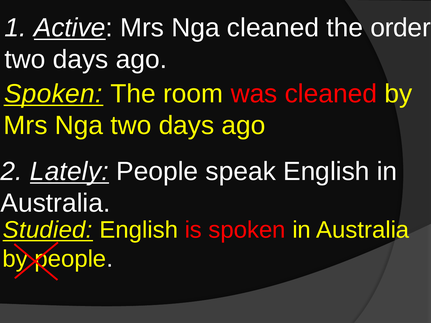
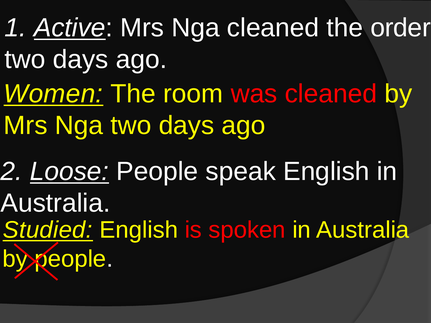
Spoken: Spoken -> Women (53, 94)
Lately: Lately -> Loose (69, 172)
